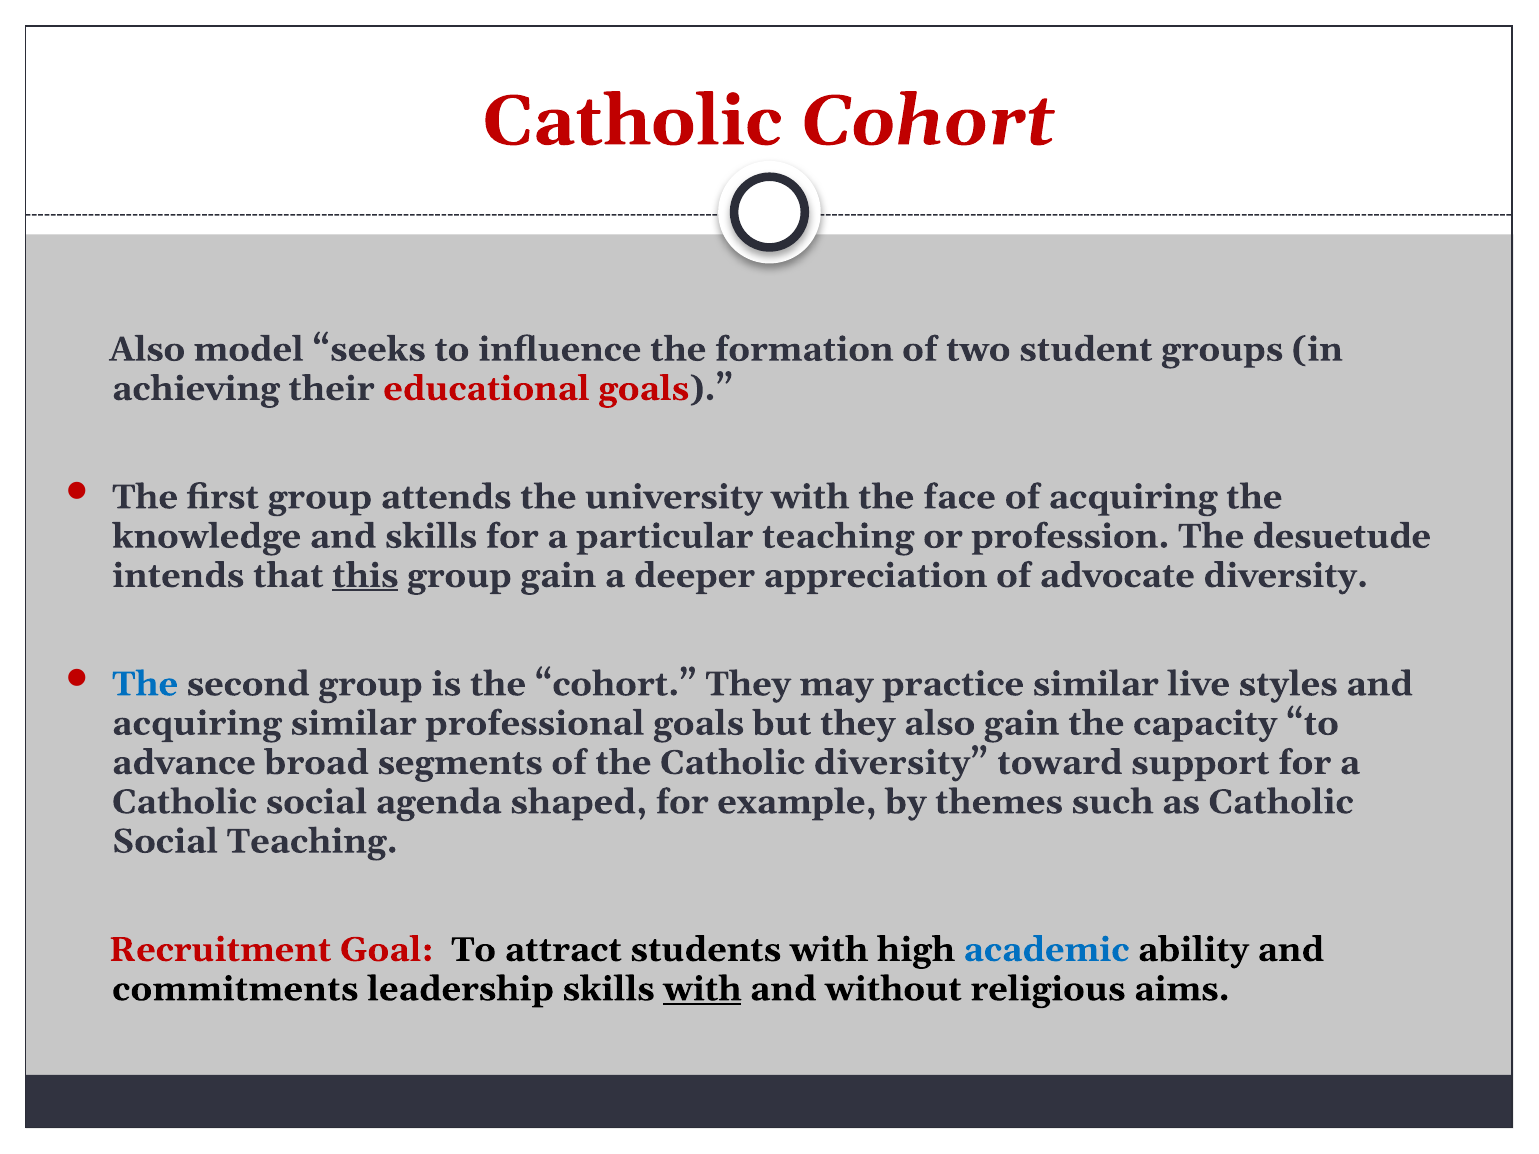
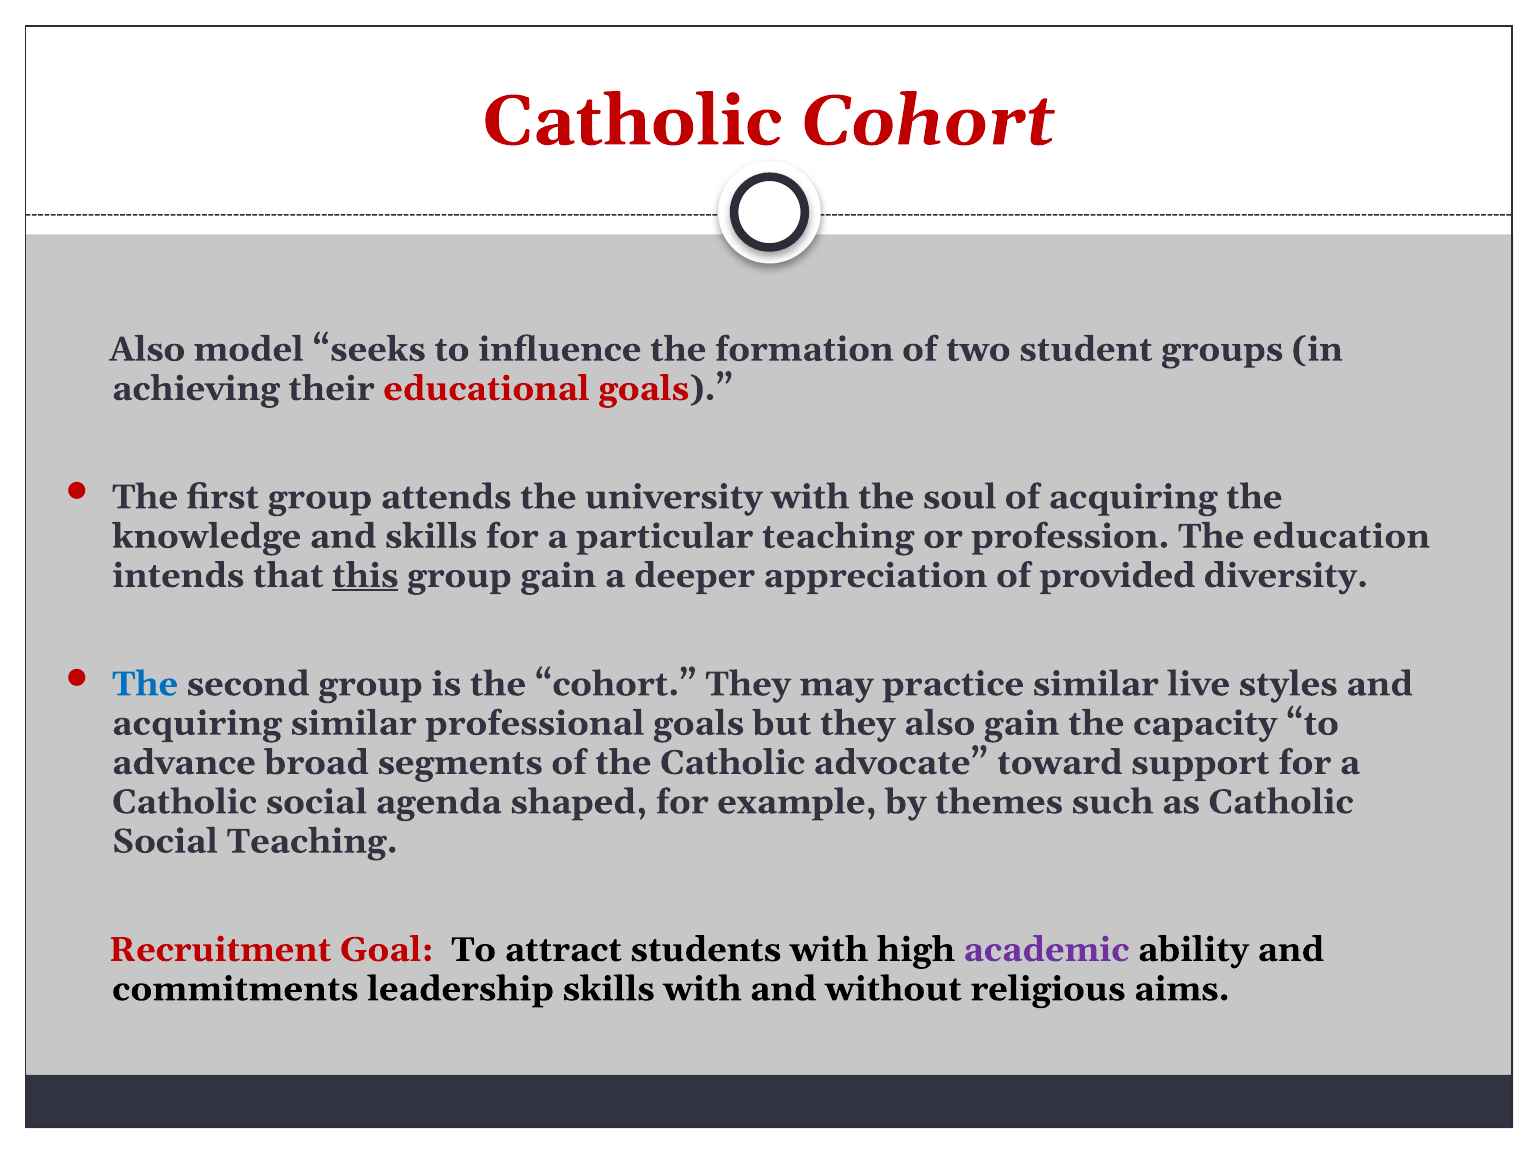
face: face -> soul (960, 497)
desuetude: desuetude -> education (1341, 536)
advocate: advocate -> provided (1117, 576)
Catholic diversity: diversity -> advocate (901, 763)
academic colour: blue -> purple (1046, 950)
with underline: present -> none (702, 989)
